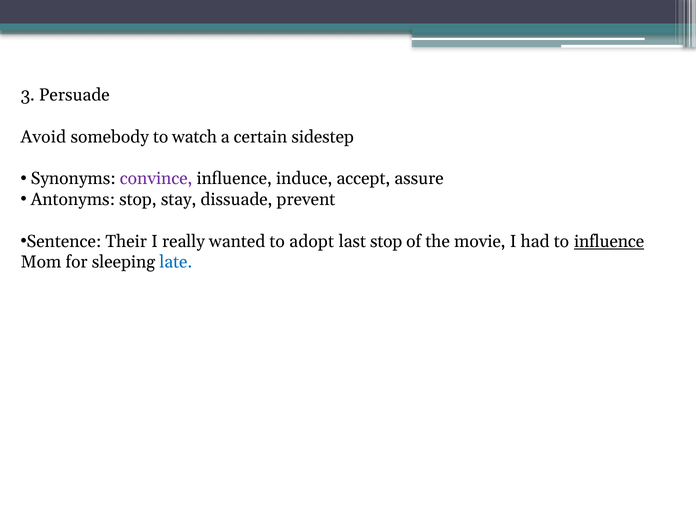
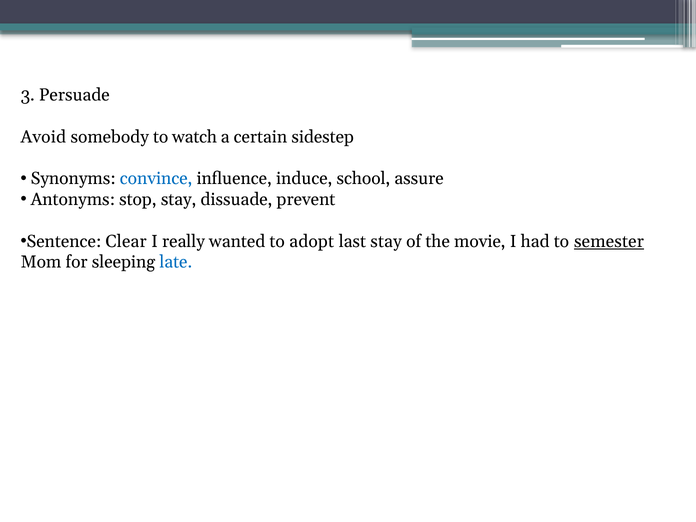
convince colour: purple -> blue (156, 179)
accept: accept -> school (363, 179)
Their: Their -> Clear (126, 241)
last stop: stop -> stay (386, 241)
to influence: influence -> semester (609, 241)
